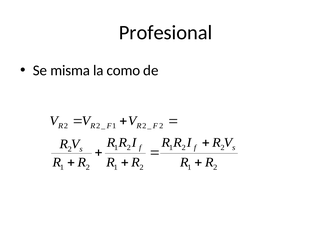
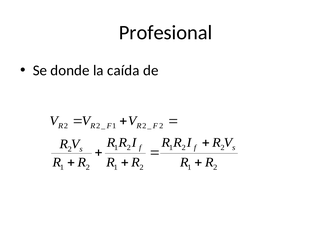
misma: misma -> donde (70, 70)
como: como -> caída (123, 70)
